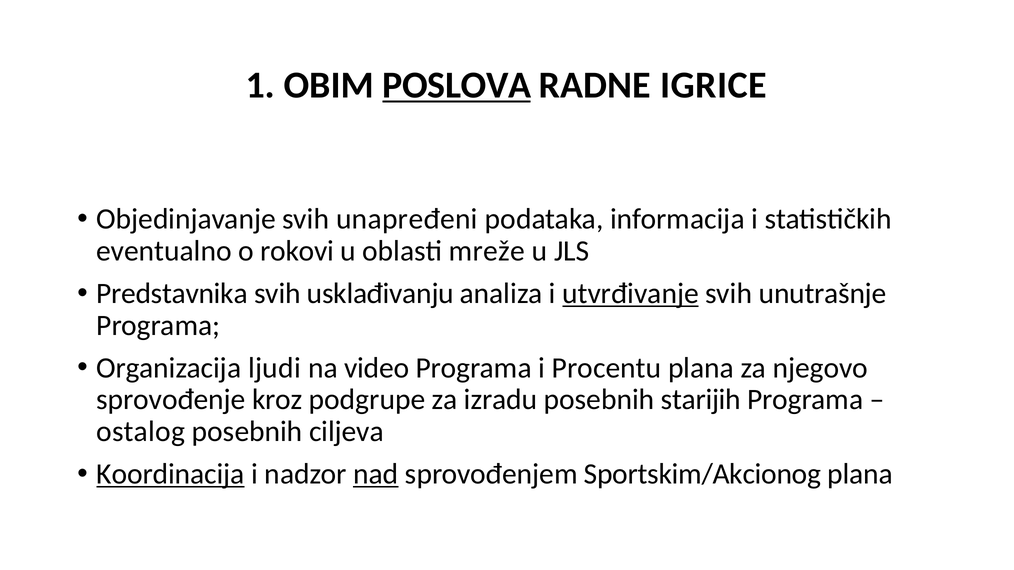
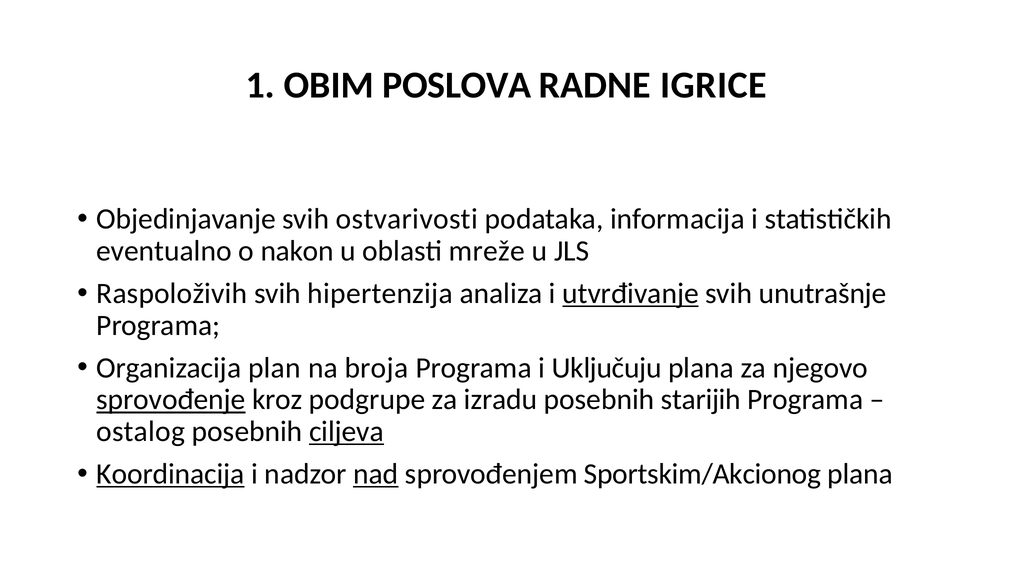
POSLOVA underline: present -> none (457, 85)
unapređeni: unapređeni -> ostvarivosti (407, 219)
rokovi: rokovi -> nakon (297, 251)
Predstavnika: Predstavnika -> Raspoloživih (172, 294)
usklađivanju: usklađivanju -> hipertenzija (380, 294)
ljudi: ljudi -> plan (274, 368)
video: video -> broja (376, 368)
Procentu: Procentu -> Uključuju (607, 368)
sprovođenje underline: none -> present (171, 400)
ciljeva underline: none -> present (346, 432)
